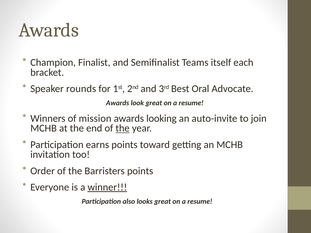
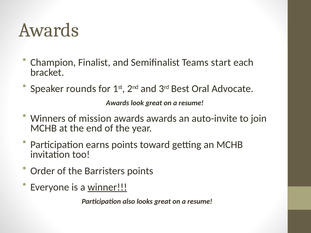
itself: itself -> start (221, 63)
awards looking: looking -> awards (161, 118)
the underline: present -> none (123, 128)
